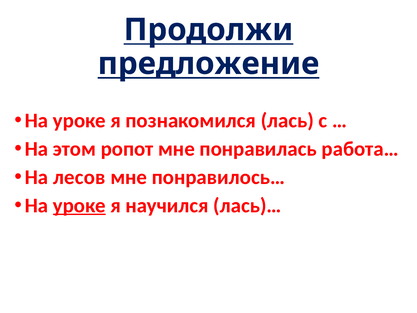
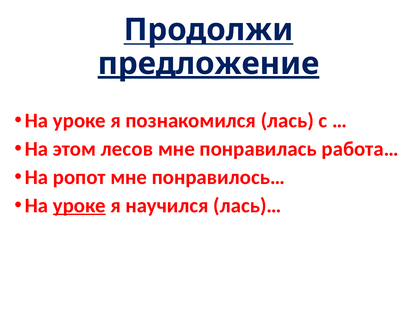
предложение underline: none -> present (208, 64)
ропот: ропот -> лесов (127, 149)
лесов: лесов -> ропот (79, 177)
